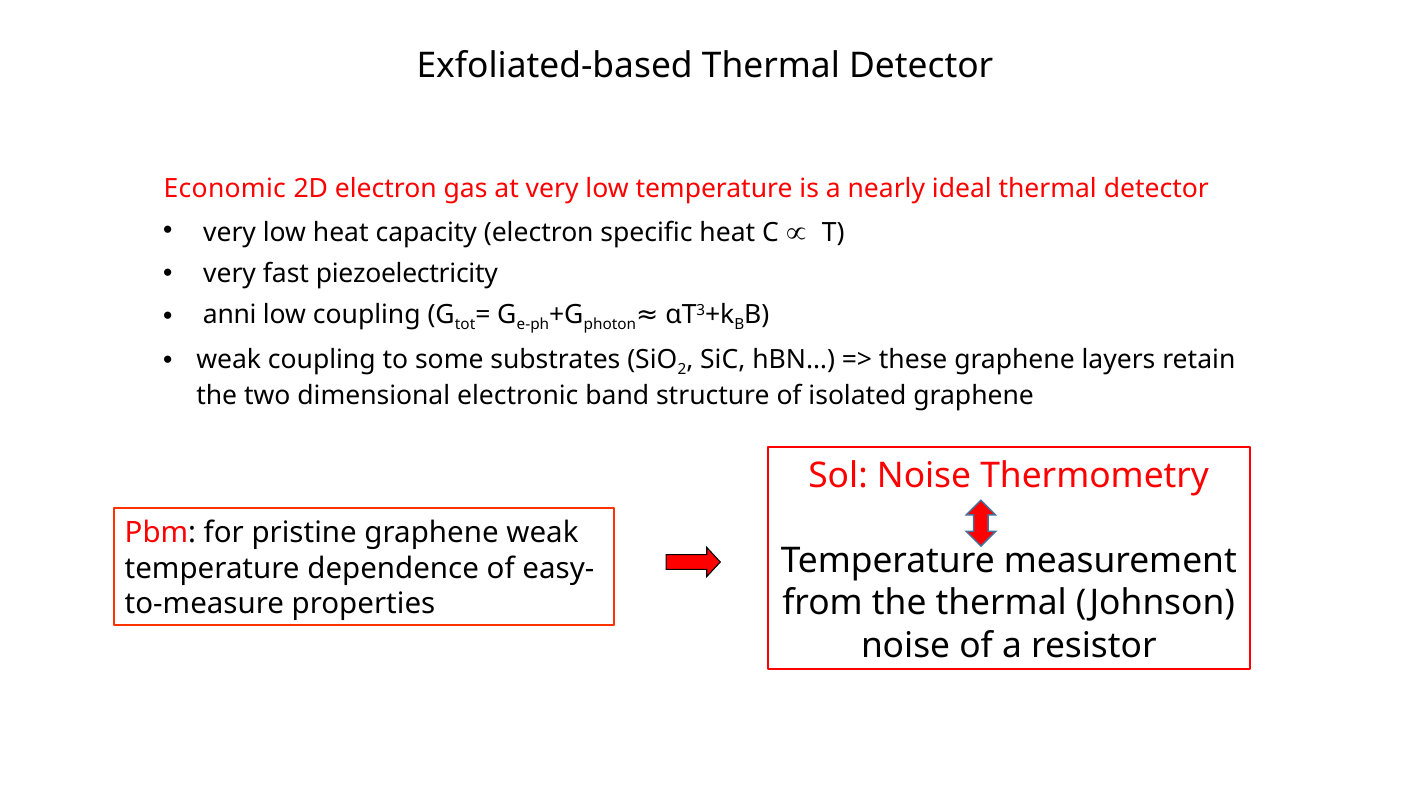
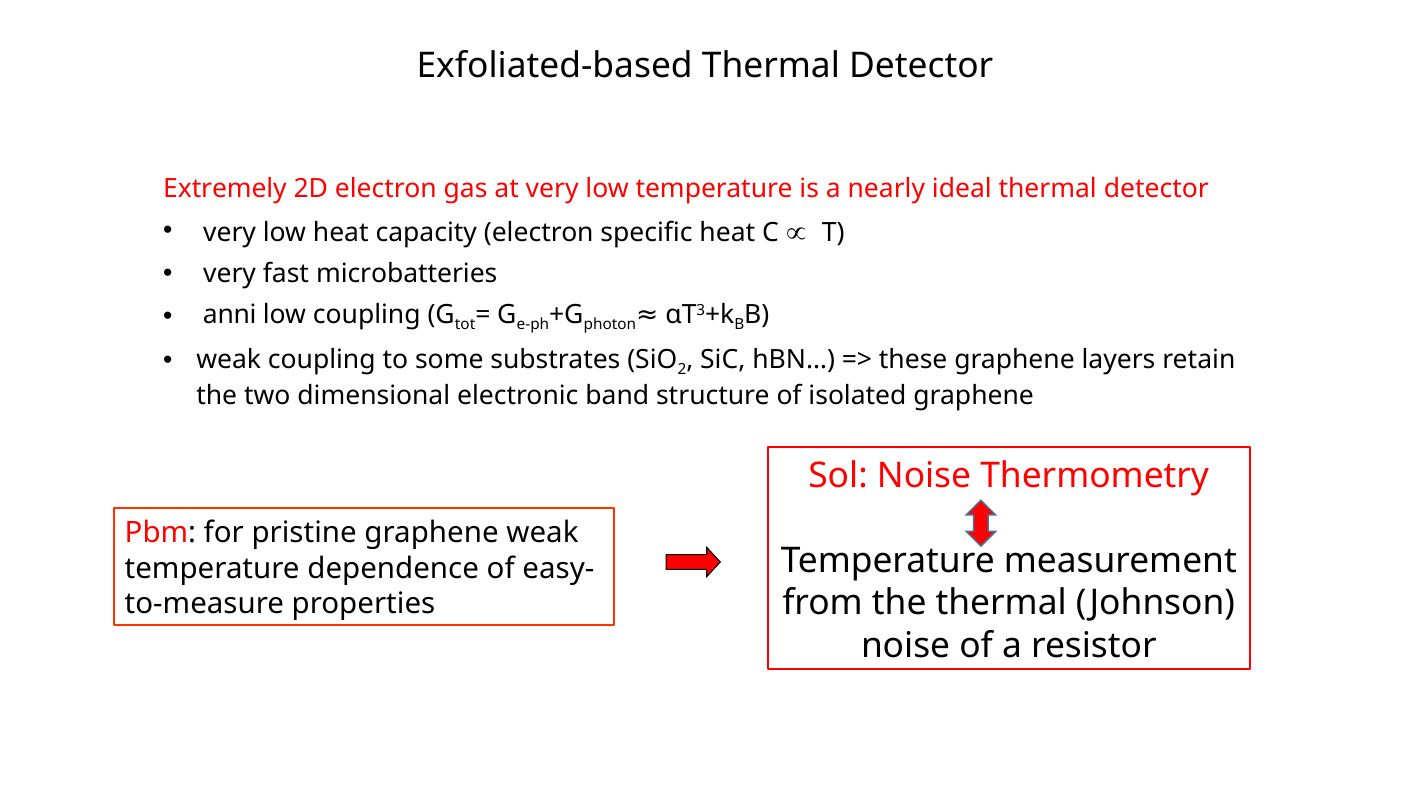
Economic: Economic -> Extremely (225, 189)
piezoelectricity: piezoelectricity -> microbatteries (407, 274)
